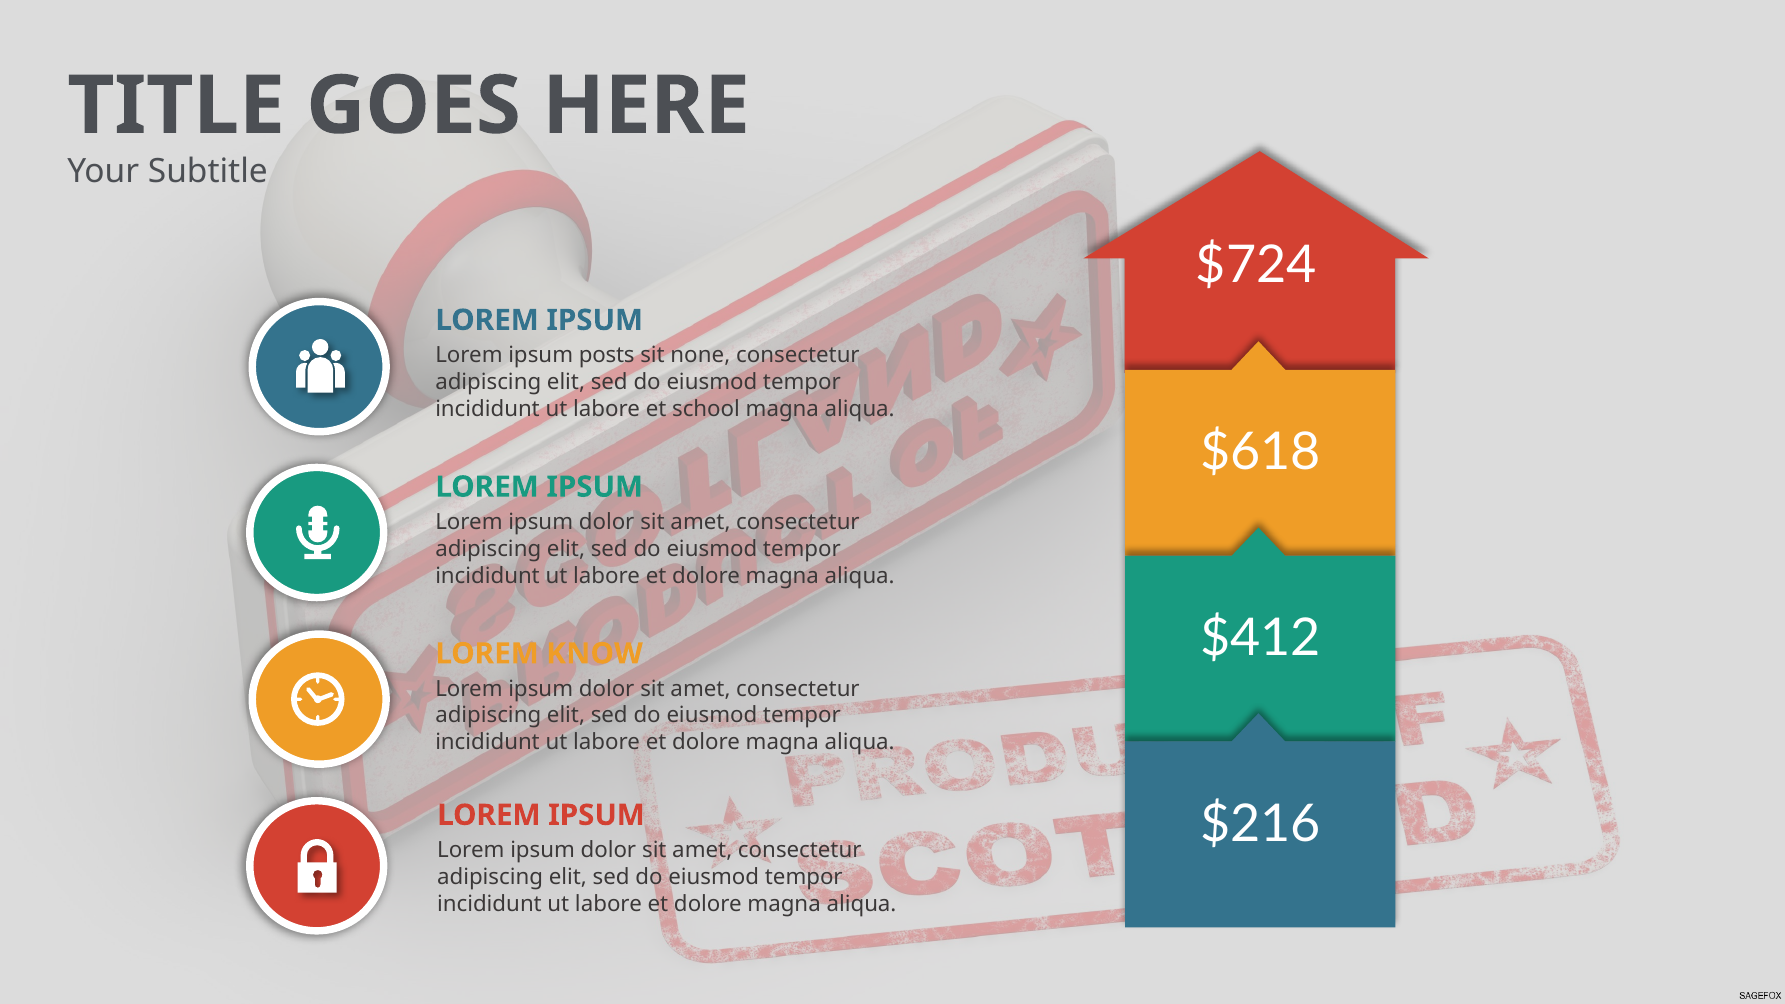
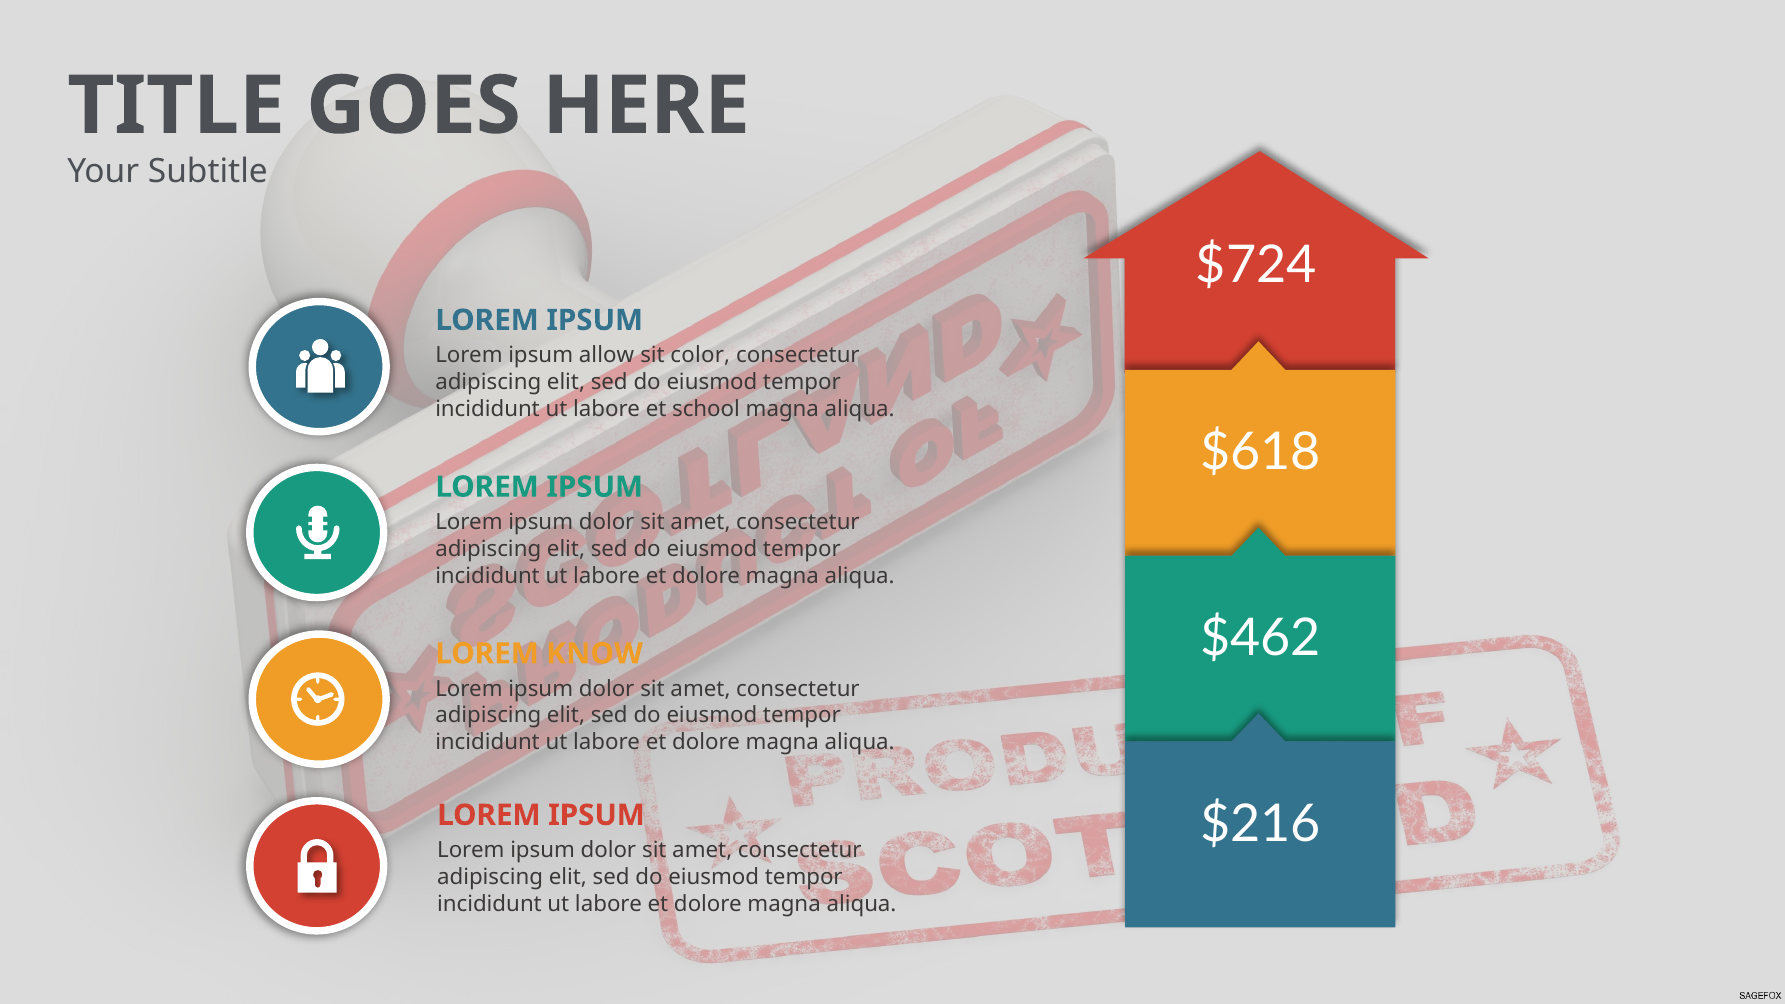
posts: posts -> allow (607, 355)
none: none -> color (700, 355)
$412: $412 -> $462 (1260, 638)
